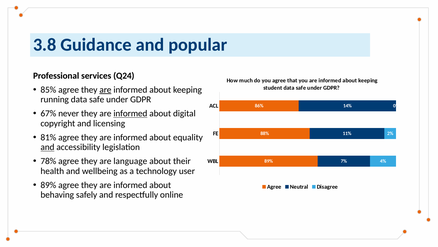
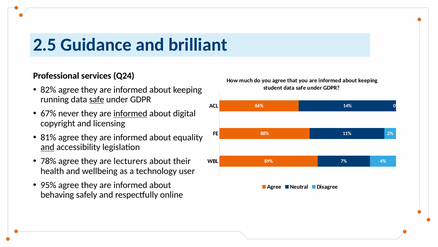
3.8: 3.8 -> 2.5 (45, 45)
popular: popular -> brilliant (198, 45)
85%: 85% -> 82% (48, 90)
are underline: present -> none (105, 90)
safe underline: none -> present (97, 99)
language: language -> lecturers (130, 161)
89%: 89% -> 95% (48, 185)
